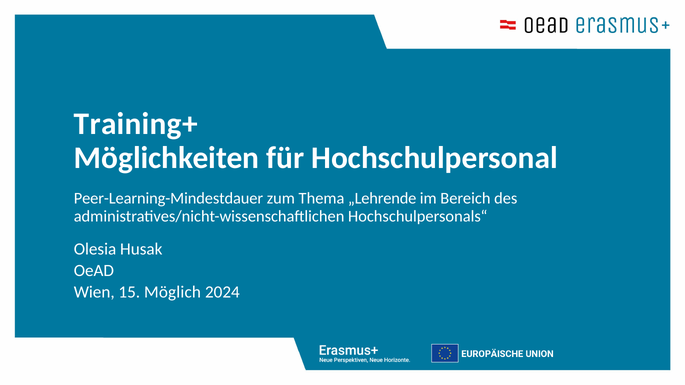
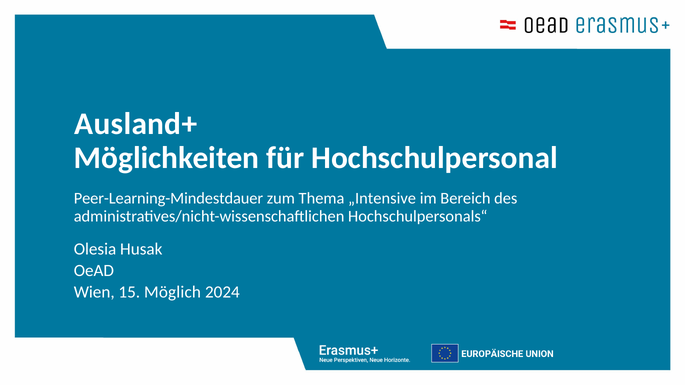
Training+: Training+ -> Ausland+ (136, 124)
„Lehrende: „Lehrende -> „Intensive (382, 199)
